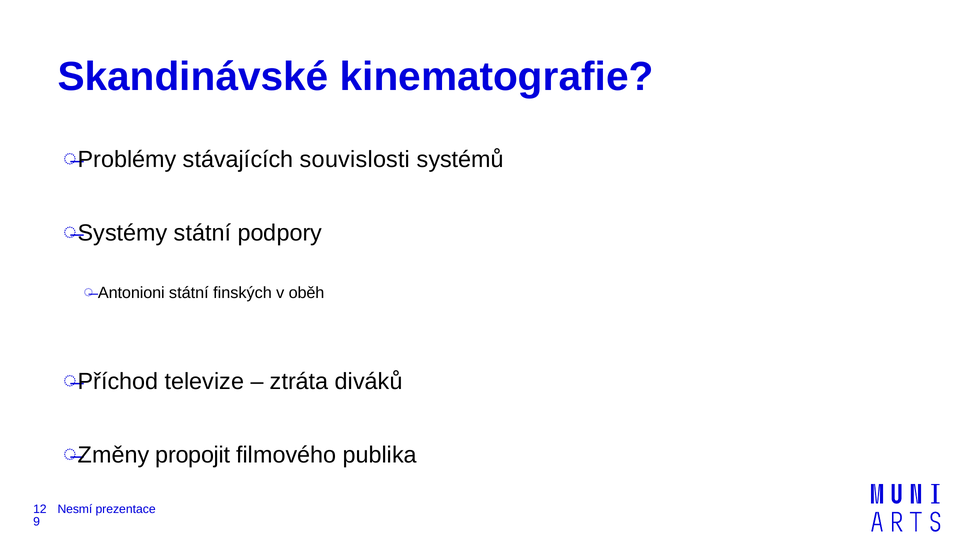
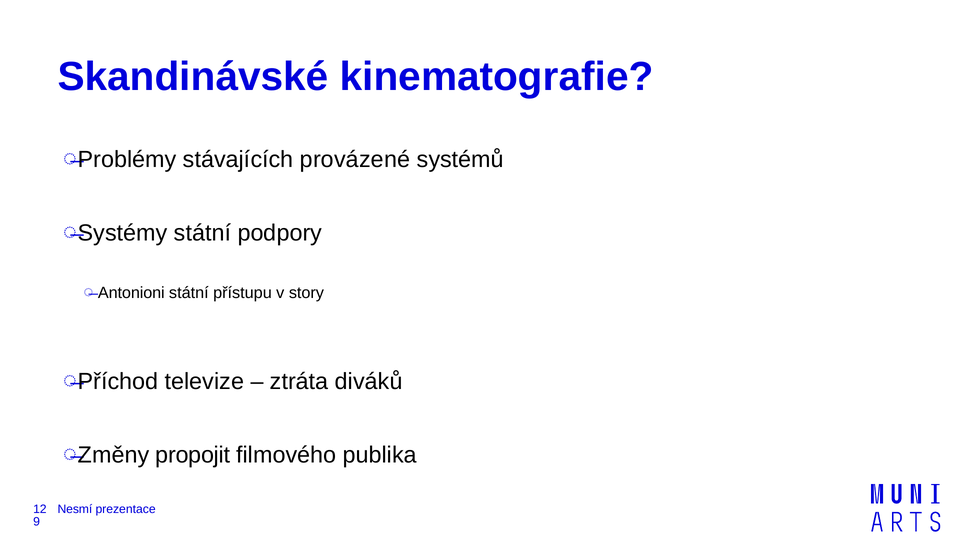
souvislosti: souvislosti -> provázené (355, 160)
finských: finských -> přístupu (242, 293)
oběh: oběh -> story (306, 293)
